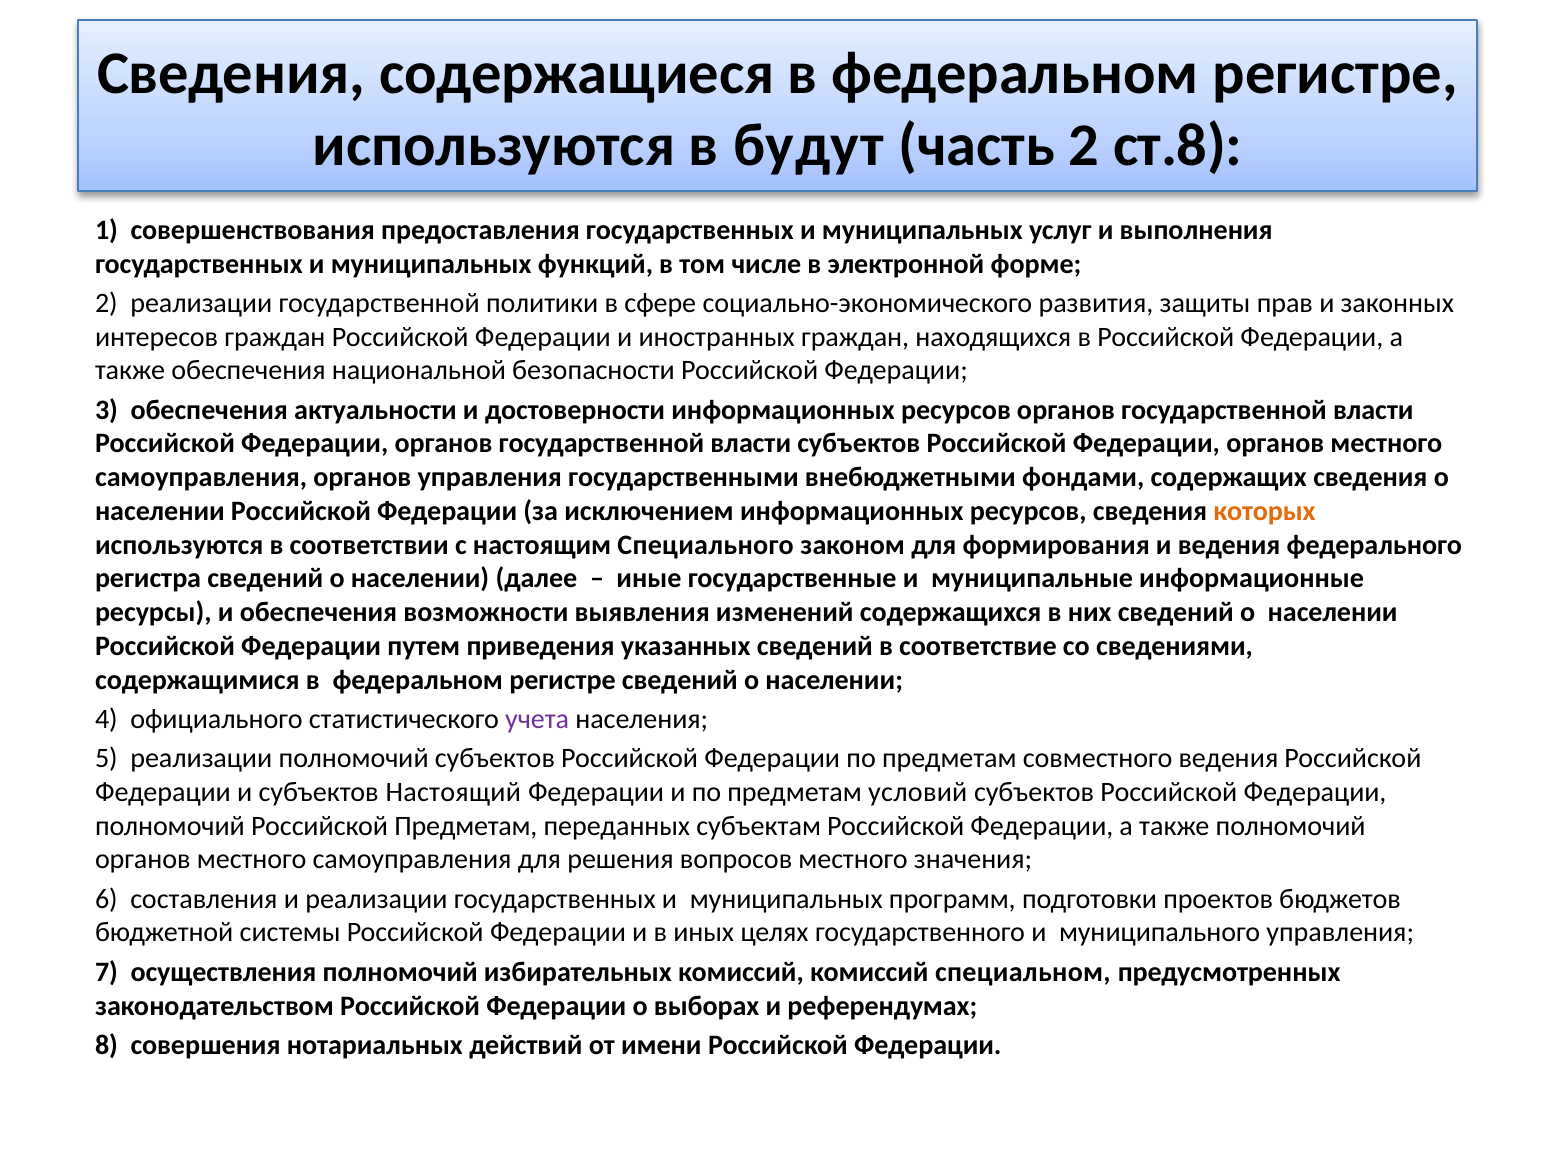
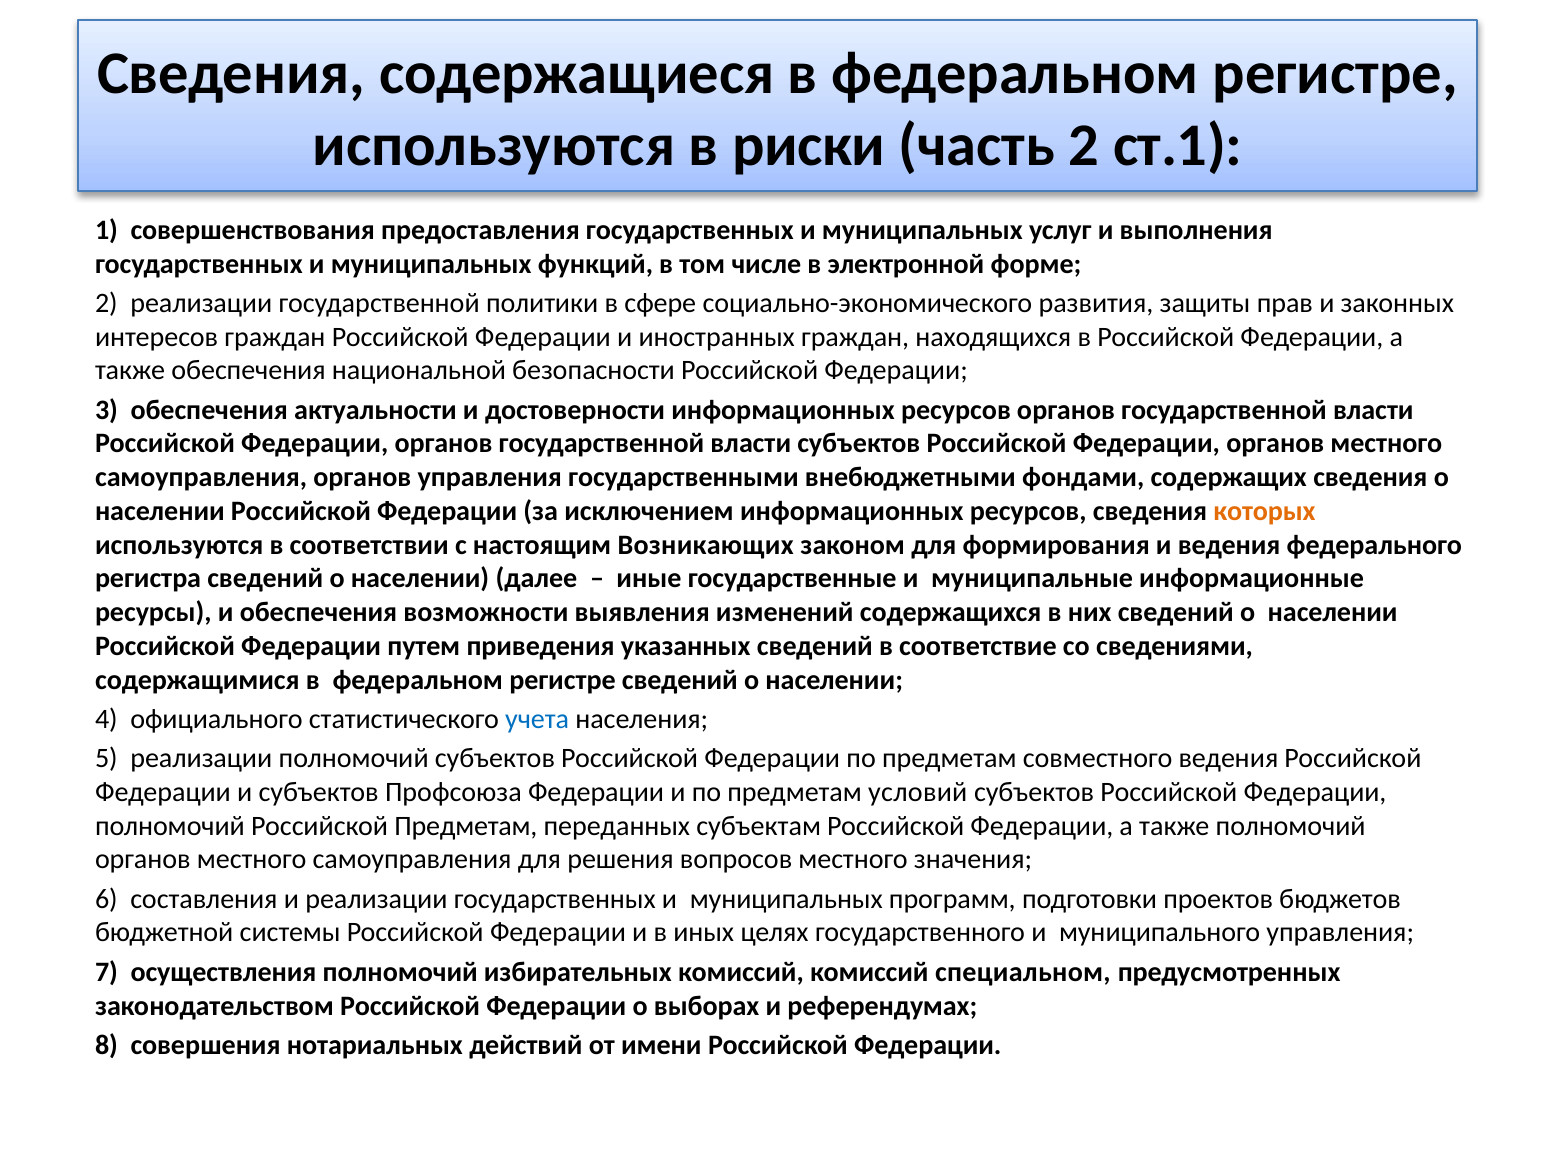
будут: будут -> риски (809, 146)
ст.8: ст.8 -> ст.1 (1178, 146)
Специального: Специального -> Возникающих (706, 545)
учета colour: purple -> blue (537, 719)
Настоящий: Настоящий -> Профсоюза (453, 792)
